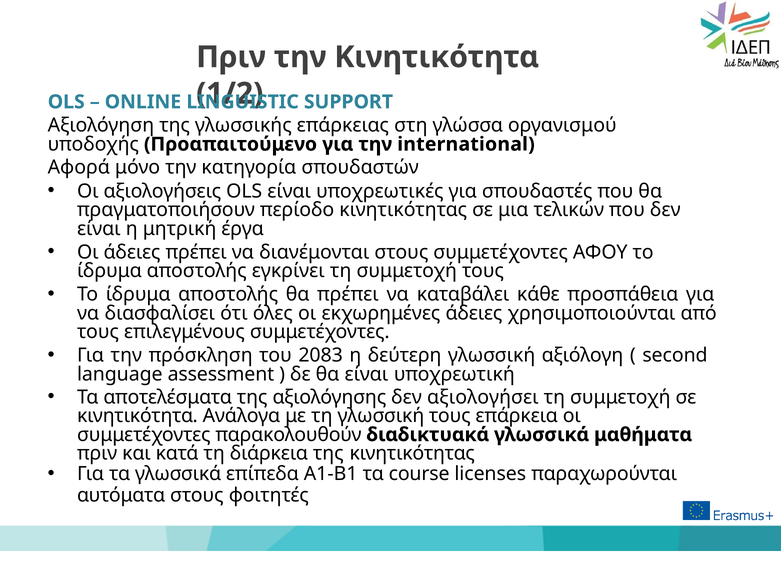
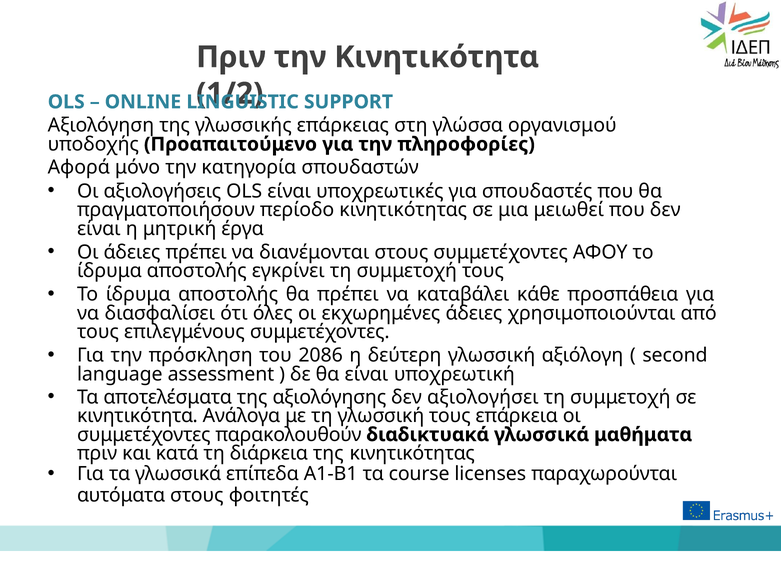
international: international -> πληροφορίες (466, 144)
τελικών: τελικών -> μειωθεί (569, 210)
2083: 2083 -> 2086 (321, 355)
